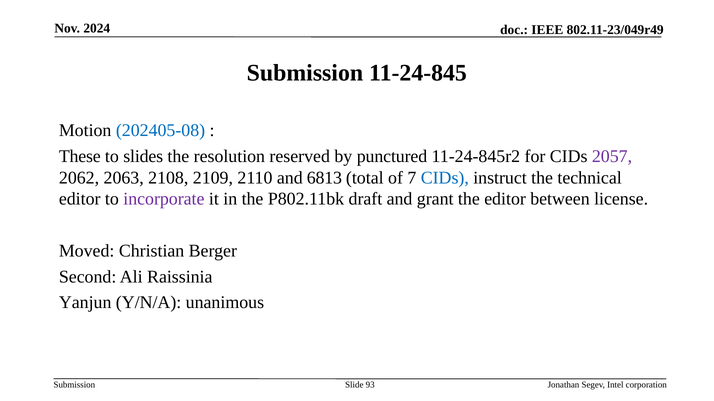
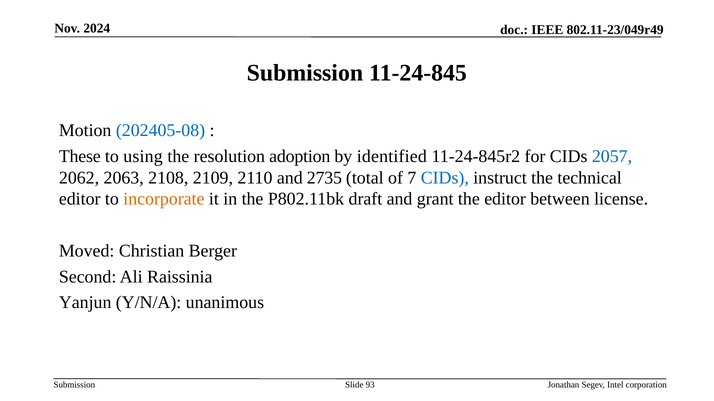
slides: slides -> using (143, 157)
reserved: reserved -> adoption (300, 157)
punctured: punctured -> identified (392, 157)
2057 colour: purple -> blue (612, 157)
6813: 6813 -> 2735 (324, 178)
incorporate colour: purple -> orange (164, 199)
